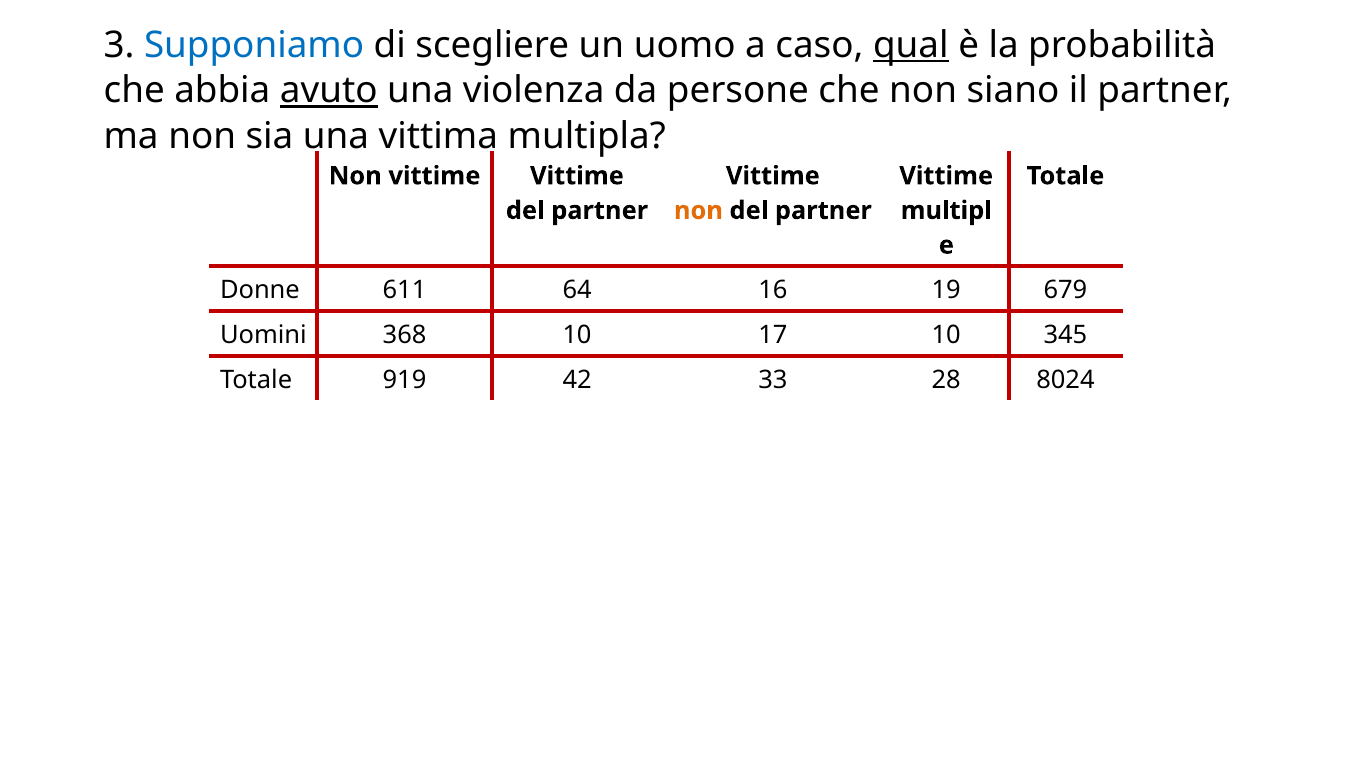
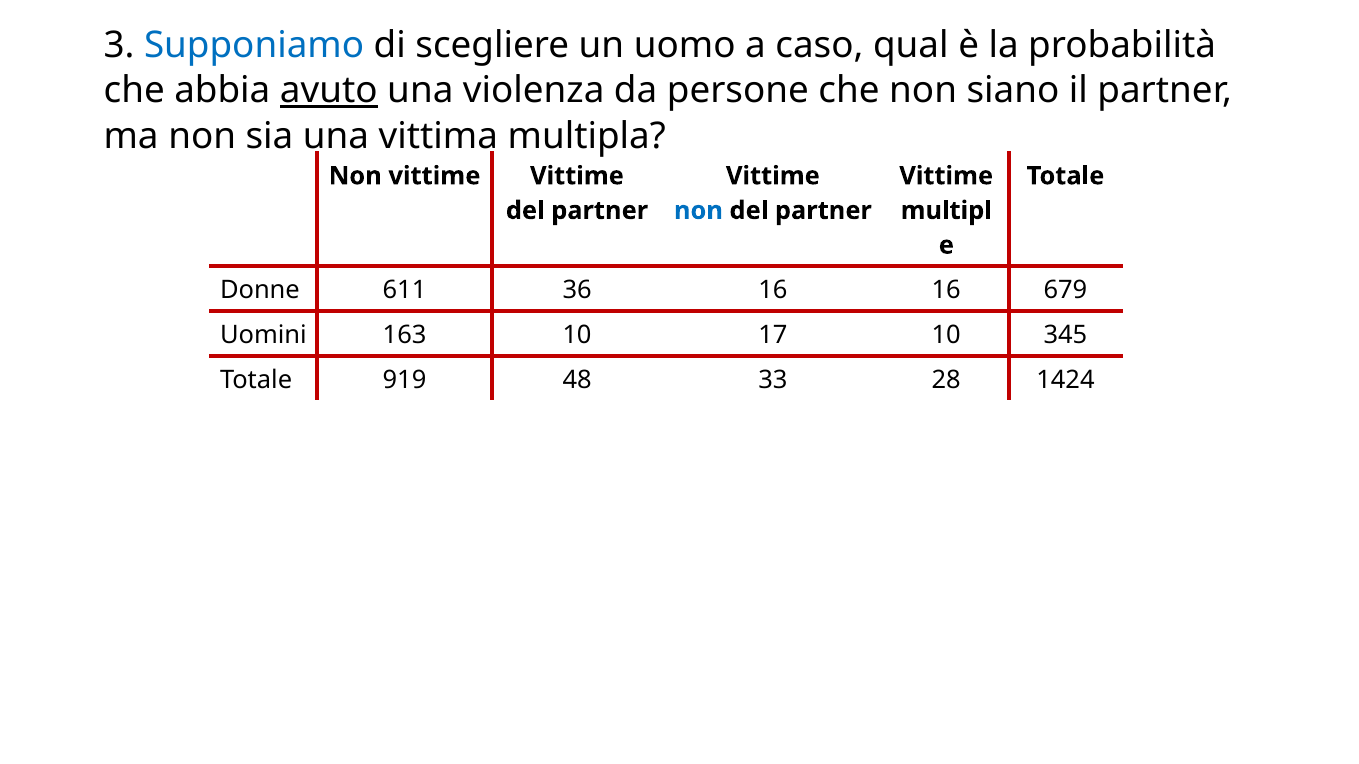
qual underline: present -> none (911, 45)
non colour: orange -> blue (698, 211)
64: 64 -> 36 (577, 290)
16 19: 19 -> 16 (946, 290)
368: 368 -> 163 (405, 335)
42: 42 -> 48 (577, 380)
8024: 8024 -> 1424 (1065, 380)
